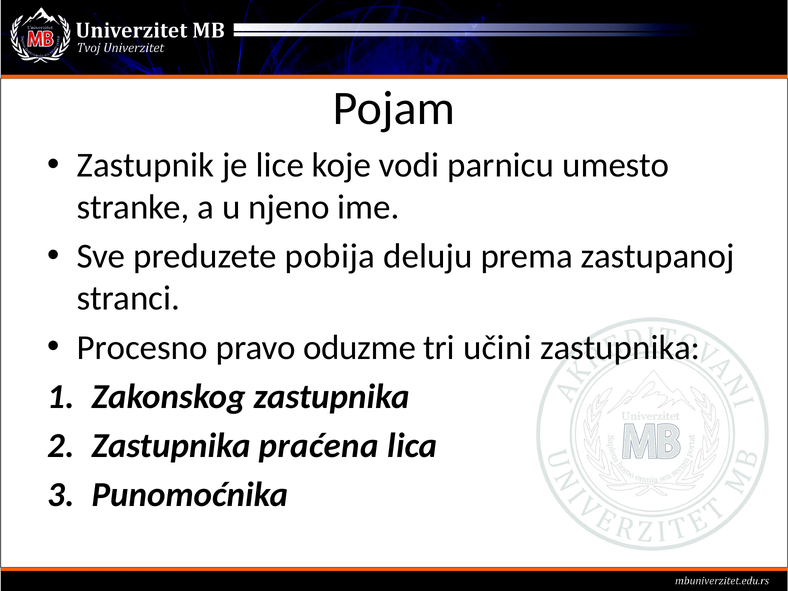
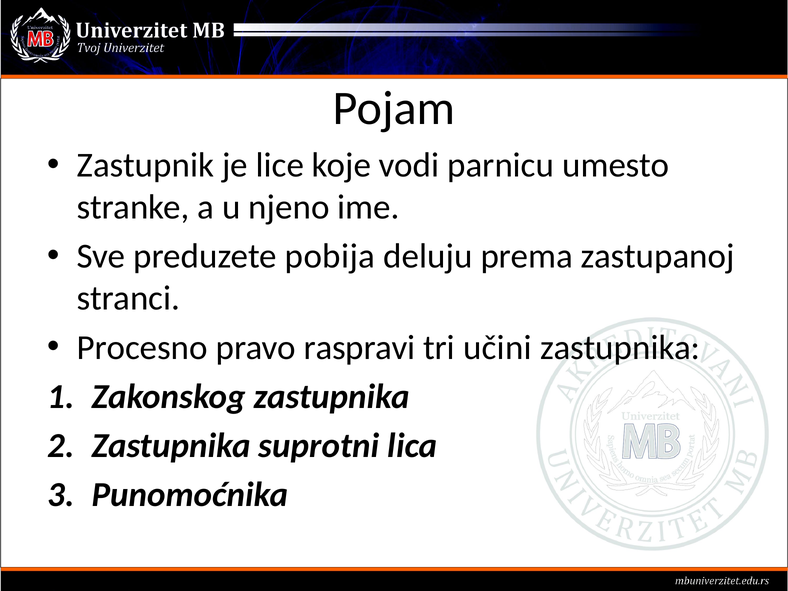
oduzme: oduzme -> raspravi (360, 347)
praćena: praćena -> suprotni (319, 446)
